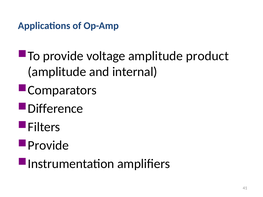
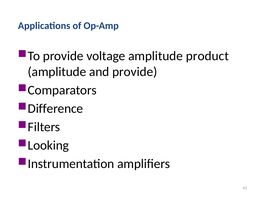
and internal: internal -> provide (135, 72)
Provide: Provide -> Looking (48, 146)
